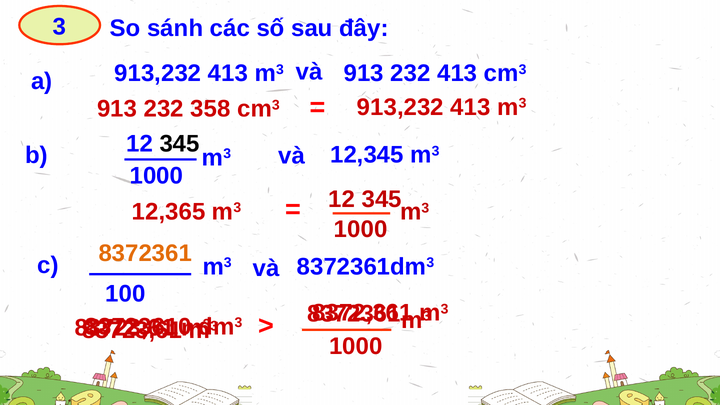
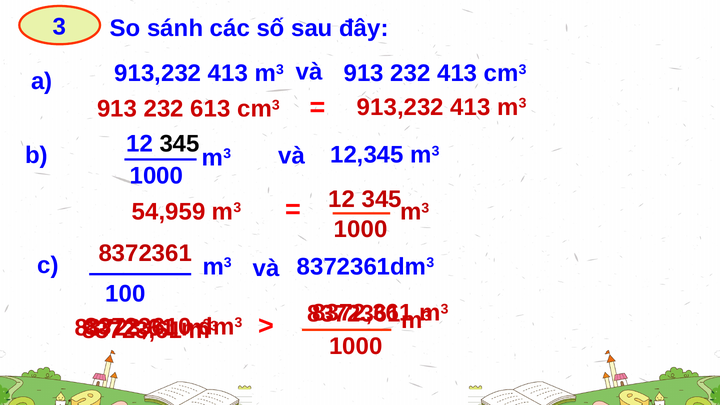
358: 358 -> 613 (210, 109)
12,365: 12,365 -> 54,959 (169, 212)
8372361 colour: orange -> red (145, 253)
